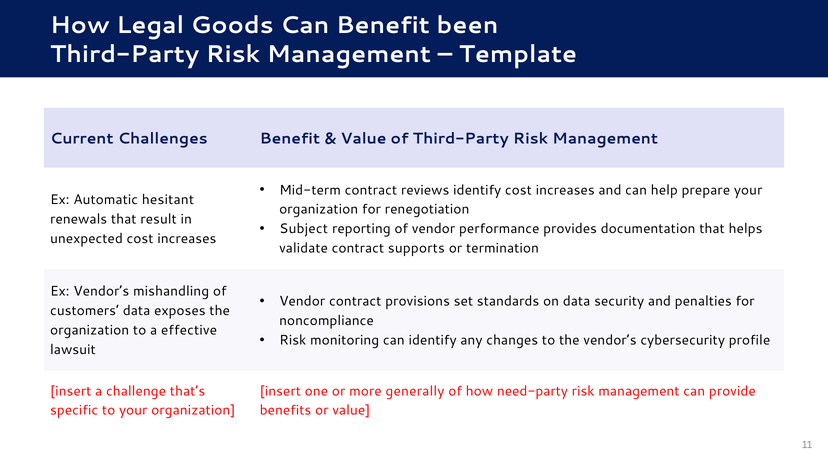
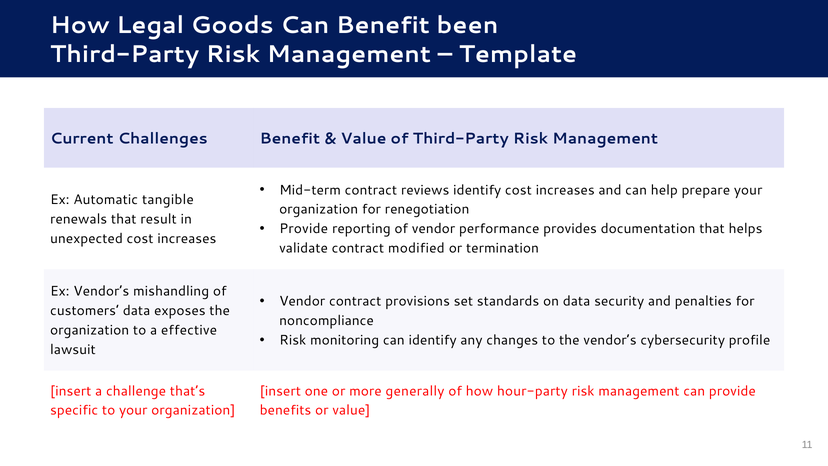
hesitant: hesitant -> tangible (168, 200)
Subject: Subject -> Provide (304, 229)
supports: supports -> modified (416, 248)
need-party: need-party -> hour-party (532, 391)
